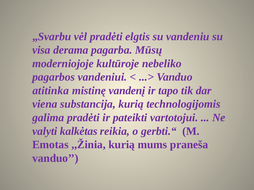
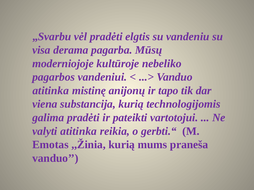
vandenį: vandenį -> anijonų (127, 91)
valyti kalkėtas: kalkėtas -> atitinka (79, 131)
